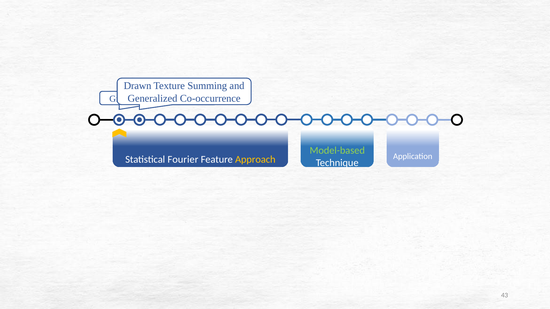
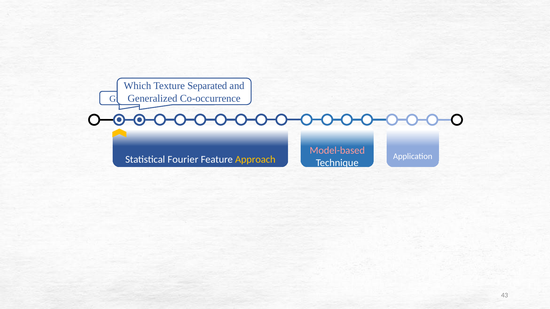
Drawn: Drawn -> Which (137, 86)
Summing: Summing -> Separated (207, 86)
Model-based colour: light green -> pink (337, 151)
